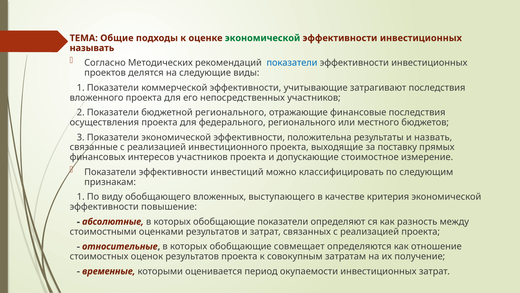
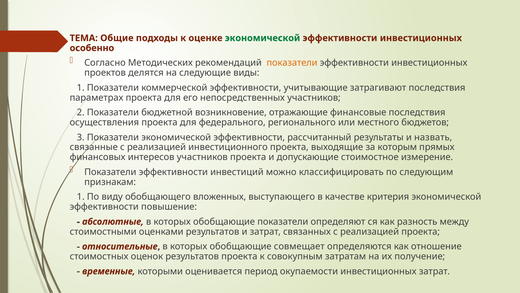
называть: называть -> особенно (92, 48)
показатели colour: blue -> orange (292, 63)
вложенного: вложенного -> параметрах (96, 97)
бюджетной регионального: регионального -> возникновение (231, 112)
положительна: положительна -> рассчитанный (319, 137)
поставку: поставку -> которым (397, 147)
